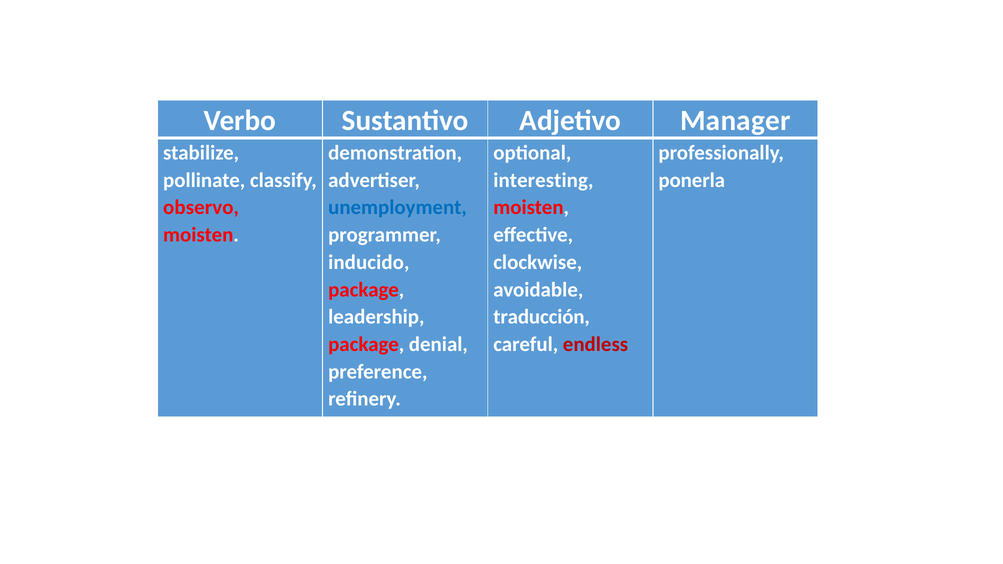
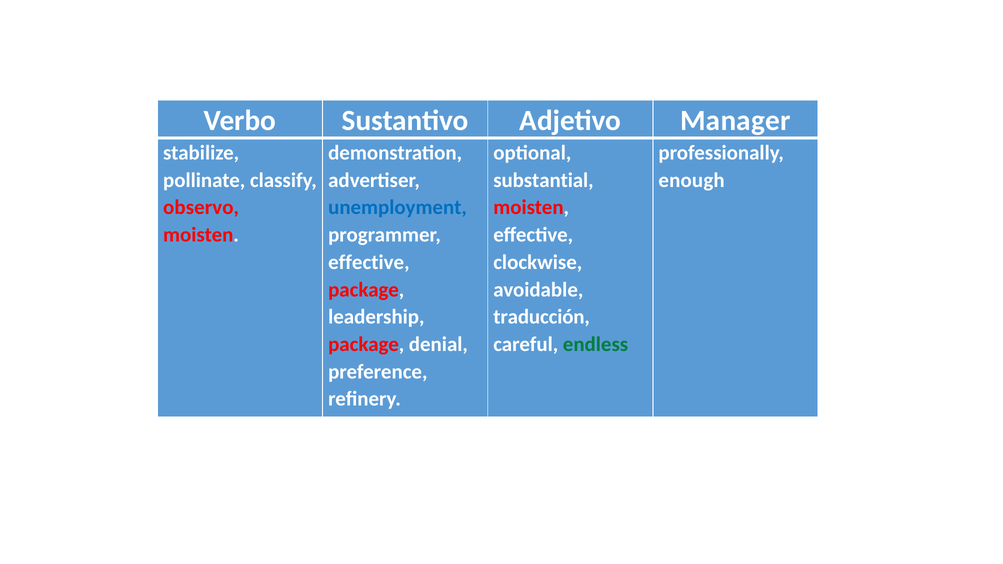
interesting: interesting -> substantial (543, 180)
ponerla: ponerla -> enough (692, 180)
inducido: inducido -> effective (369, 262)
endless colour: red -> green (596, 344)
